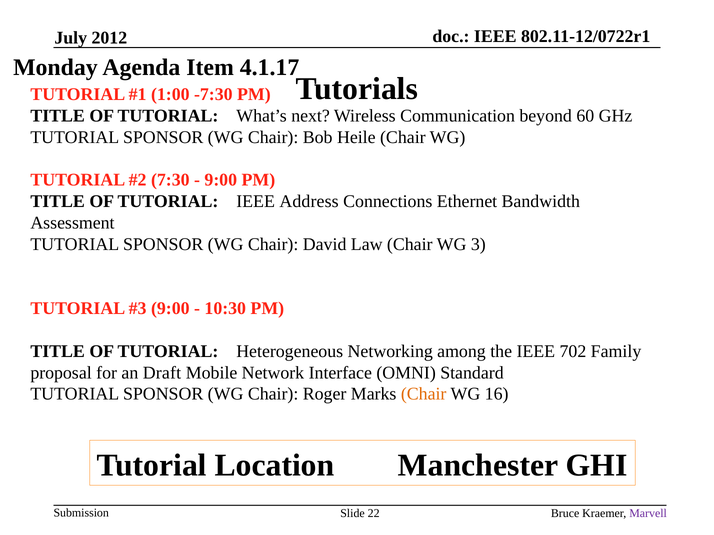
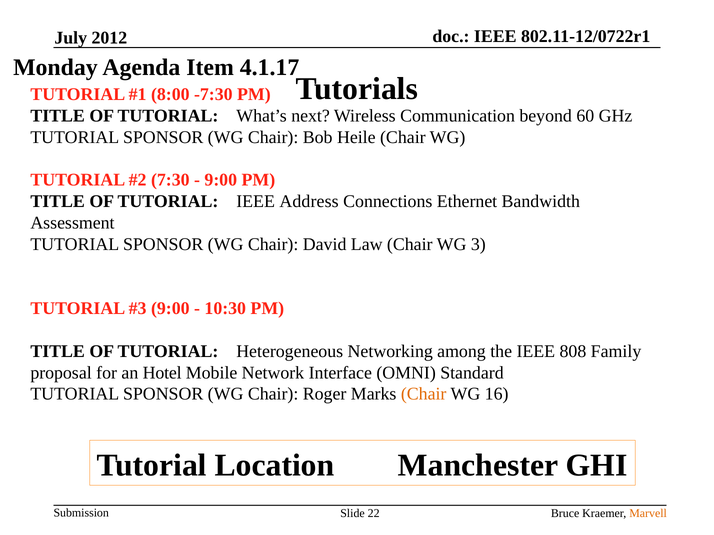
1:00: 1:00 -> 8:00 (170, 95)
702: 702 -> 808 (573, 352)
Draft: Draft -> Hotel (162, 373)
Marvell colour: purple -> orange (648, 514)
